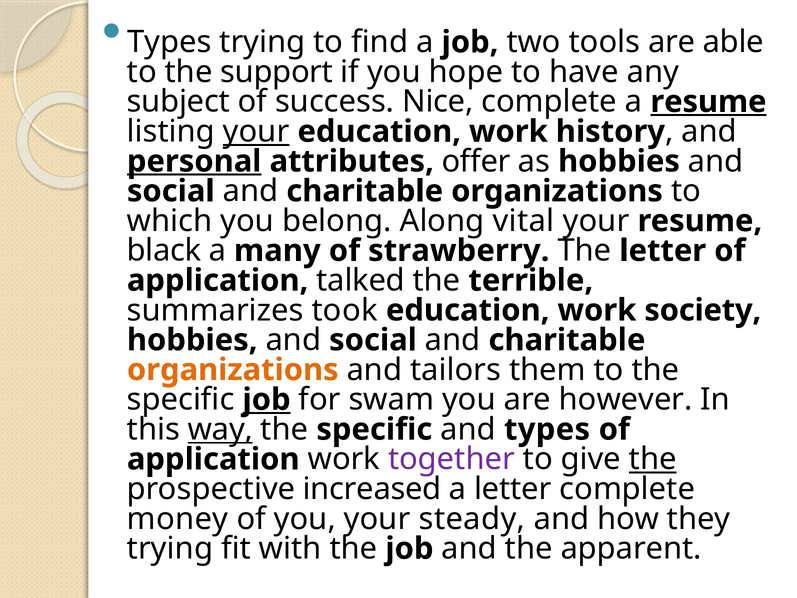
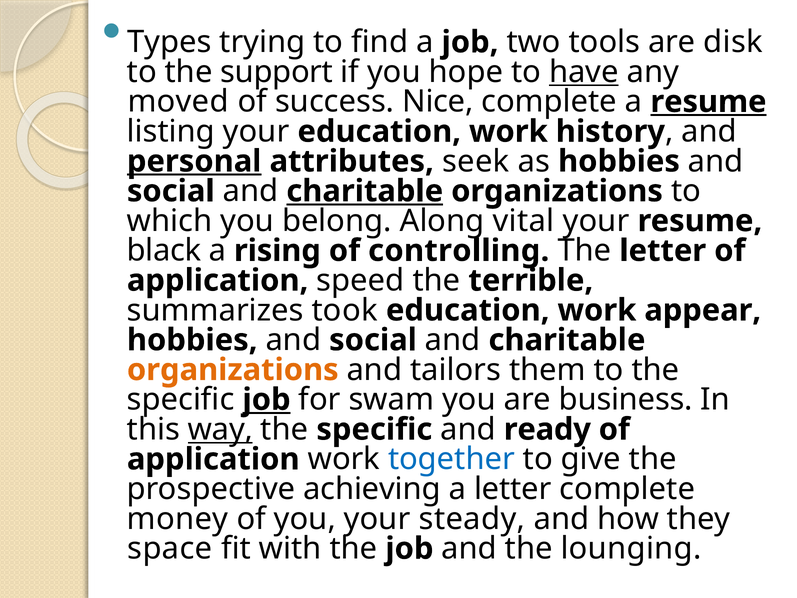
able: able -> disk (733, 42)
have underline: none -> present (584, 72)
subject: subject -> moved (178, 102)
your underline: present -> none (256, 131)
offer: offer -> seek (476, 161)
charitable underline: none -> present (365, 191)
many: many -> rising (277, 251)
strawberry: strawberry -> controlling (459, 251)
talked: talked -> speed (360, 280)
society: society -> appear (703, 310)
however: however -> business (626, 399)
and types: types -> ready (547, 429)
together colour: purple -> blue (451, 459)
the underline: present -> none (653, 459)
increased: increased -> achieving (372, 489)
trying: trying -> space (170, 548)
apparent: apparent -> lounging (631, 548)
